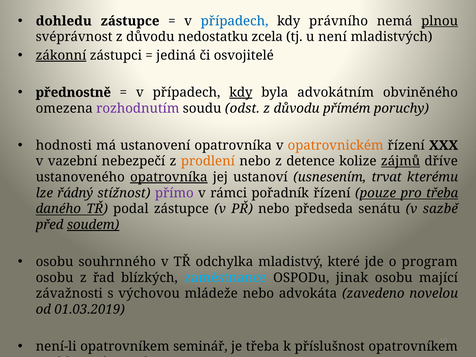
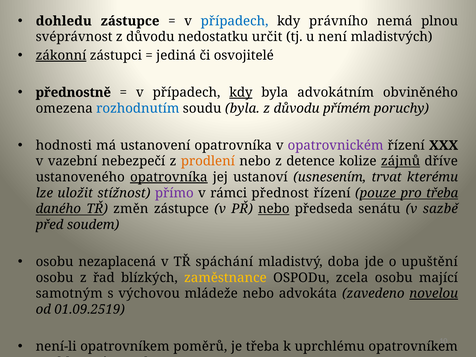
plnou underline: present -> none (440, 21)
zcela: zcela -> určit (267, 37)
rozhodnutím colour: purple -> blue (138, 108)
soudu odst: odst -> byla (242, 108)
opatrovnickém colour: orange -> purple (336, 145)
řádný: řádný -> uložit (75, 193)
pořadník: pořadník -> přednost (280, 193)
podal: podal -> změn (131, 209)
nebo underline: none -> present (274, 209)
soudem underline: present -> none (93, 225)
souhrnného: souhrnného -> nezaplacená (117, 262)
odchylka: odchylka -> spáchání (224, 262)
které: které -> doba (344, 262)
program: program -> upuštění (430, 262)
zaměstnance colour: light blue -> yellow (225, 278)
jinak: jinak -> zcela (352, 278)
závažnosti: závažnosti -> samotným (69, 294)
novelou underline: none -> present (434, 294)
01.03.2019: 01.03.2019 -> 01.09.2519 (90, 309)
seminář: seminář -> poměrů (200, 346)
příslušnost: příslušnost -> uprchlému (330, 346)
